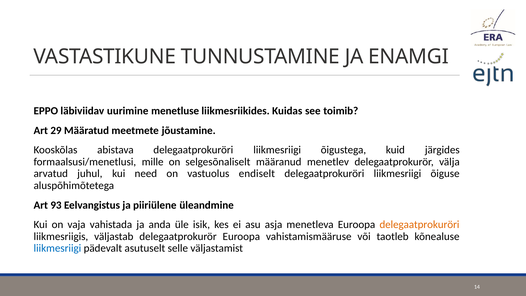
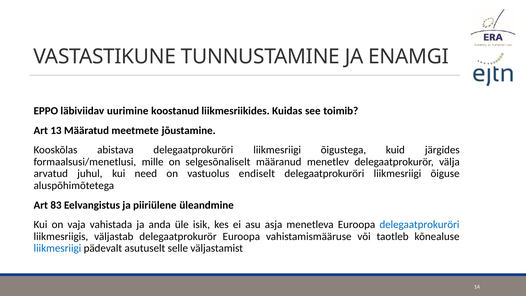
menetluse: menetluse -> koostanud (175, 111)
29: 29 -> 13 (56, 130)
93: 93 -> 83 (56, 205)
delegaatprokuröri colour: orange -> blue (419, 225)
